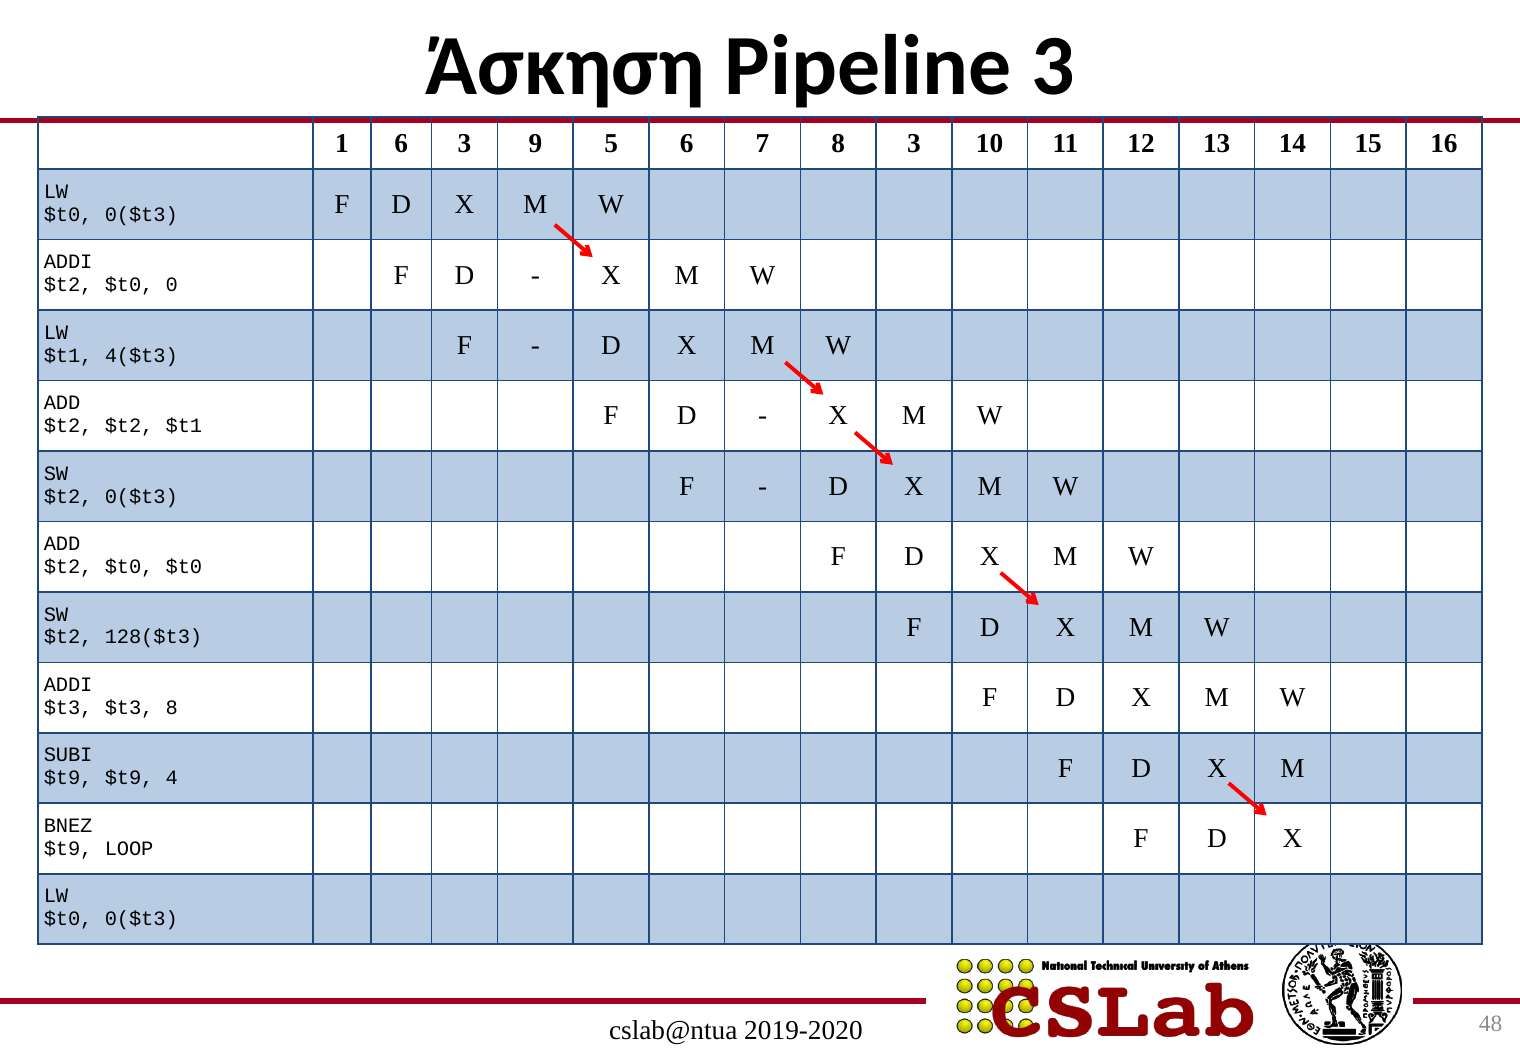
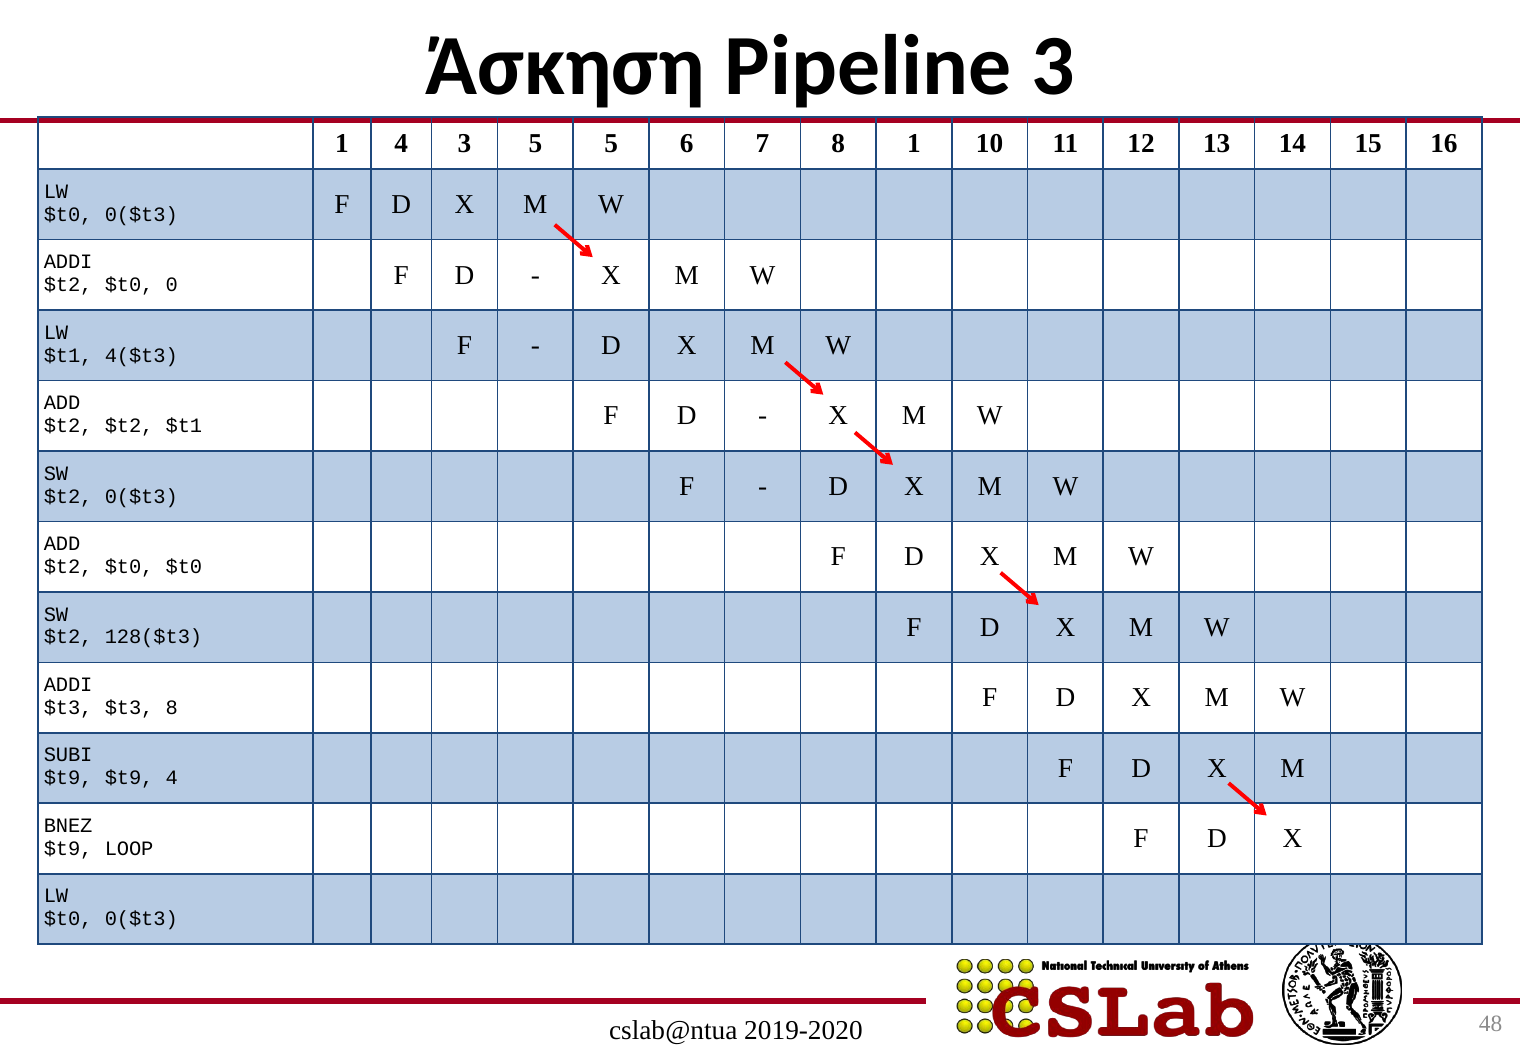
1 6: 6 -> 4 (401, 143)
3 9: 9 -> 5 (535, 143)
8 3: 3 -> 1 (914, 143)
